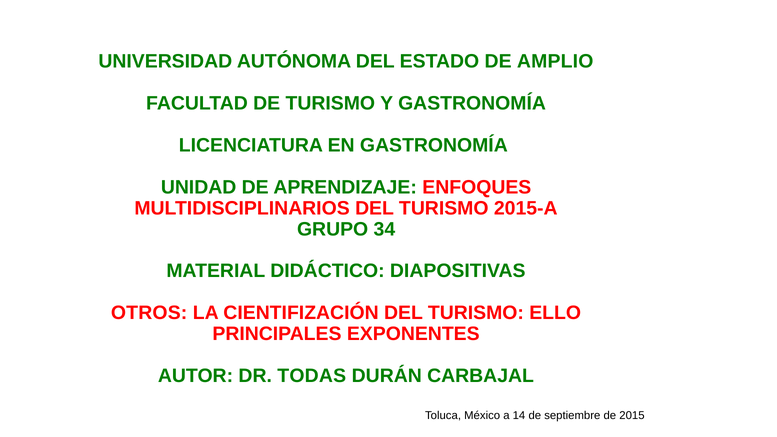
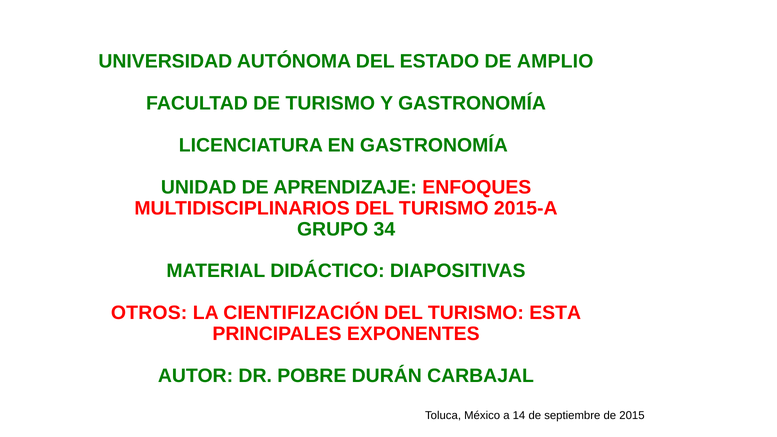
ELLO: ELLO -> ESTA (555, 313)
TODAS: TODAS -> POBRE (312, 376)
